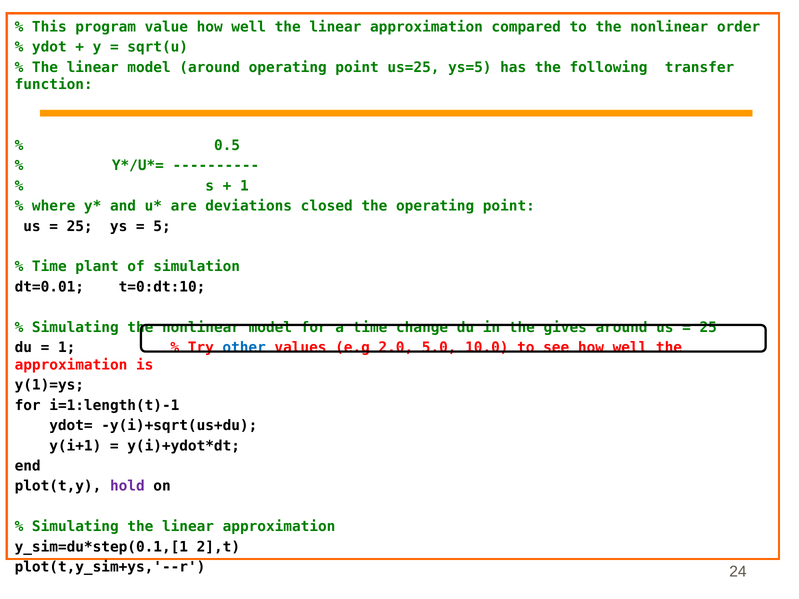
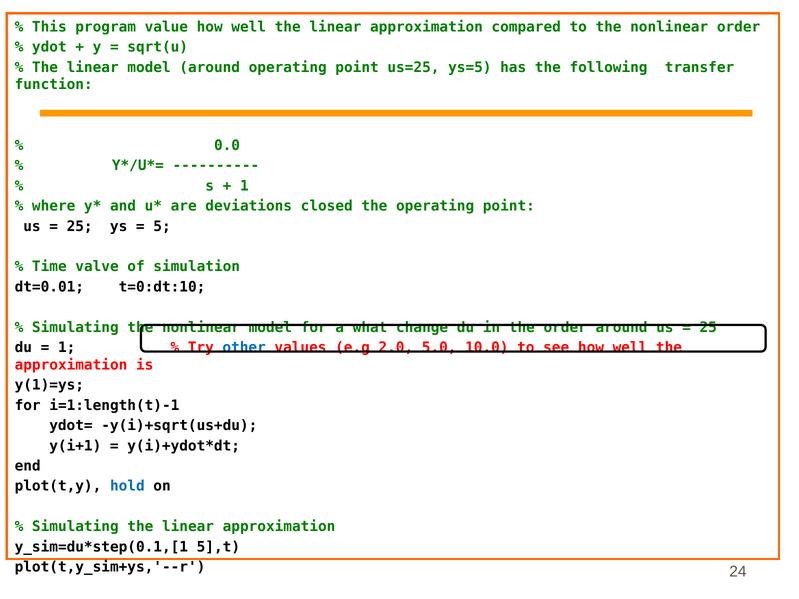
0.5: 0.5 -> 0.0 (227, 145)
plant: plant -> valve (97, 267)
a time: time -> what (370, 327)
the gives: gives -> order (565, 327)
hold colour: purple -> blue (127, 486)
2],t: 2],t -> 5],t (218, 547)
